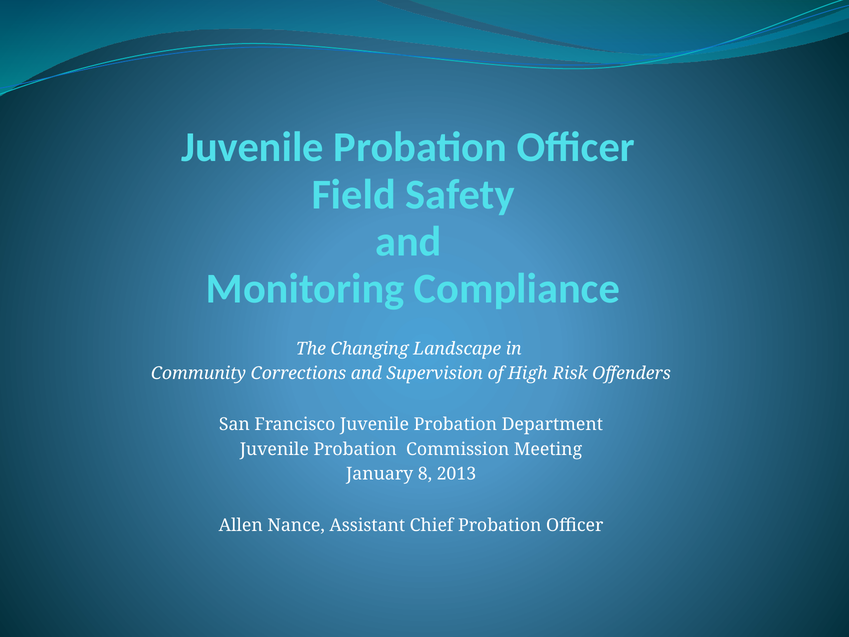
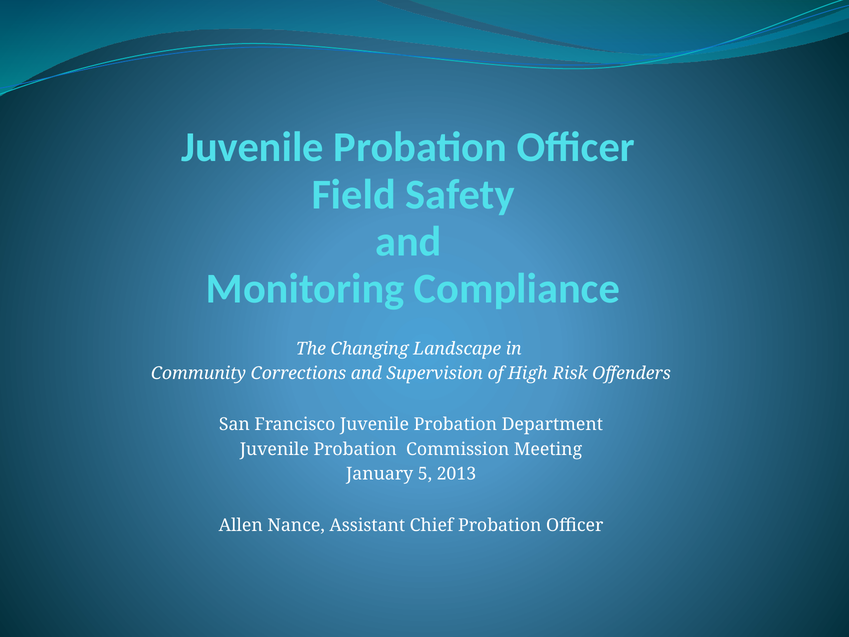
8: 8 -> 5 (425, 474)
